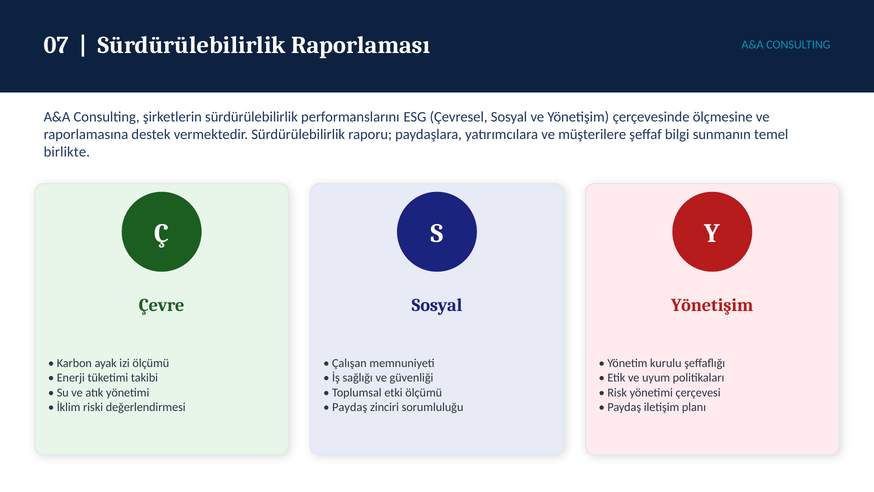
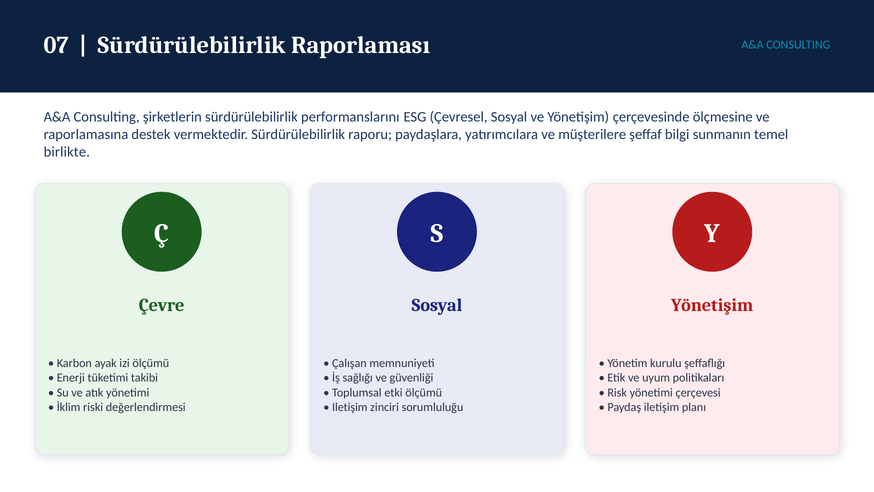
Paydaş: Paydaş -> Iletişim (350, 407)
